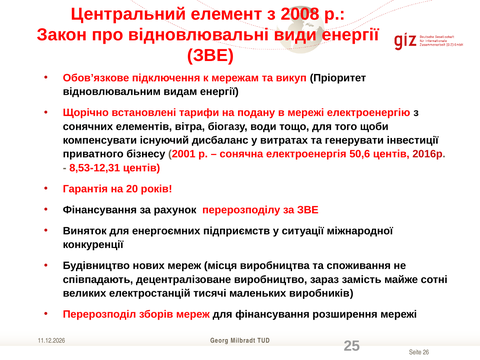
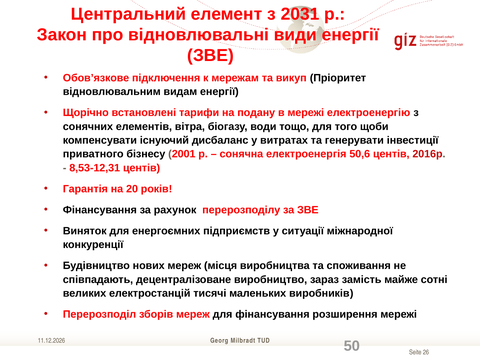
2008: 2008 -> 2031 (300, 14)
25: 25 -> 50 (352, 346)
